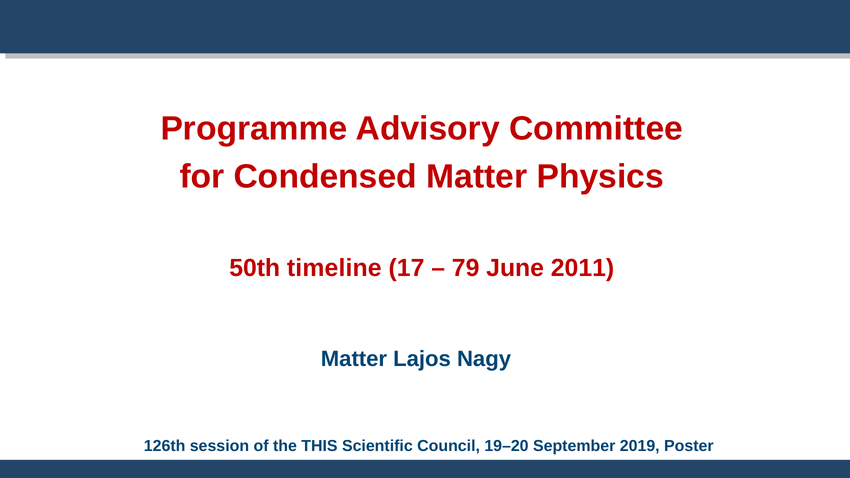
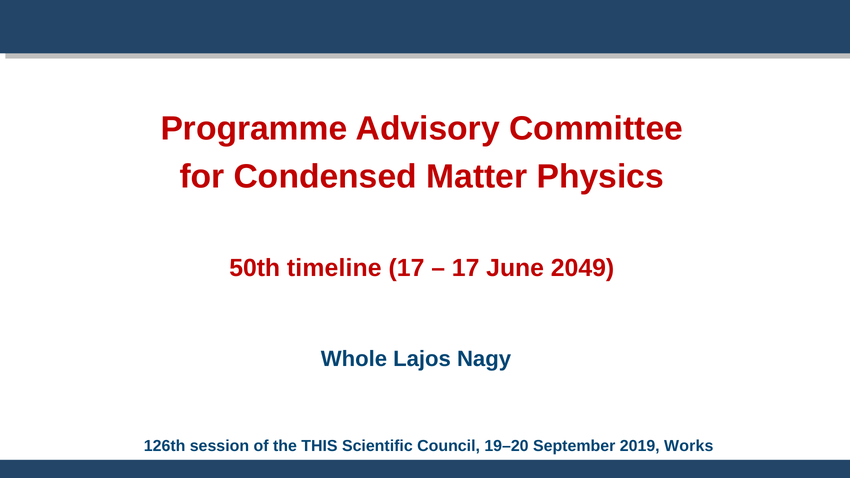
79: 79 -> 17 (466, 268)
2011: 2011 -> 2049 (583, 268)
Matter: Matter -> Whole (354, 359)
Poster: Poster -> Works (689, 446)
